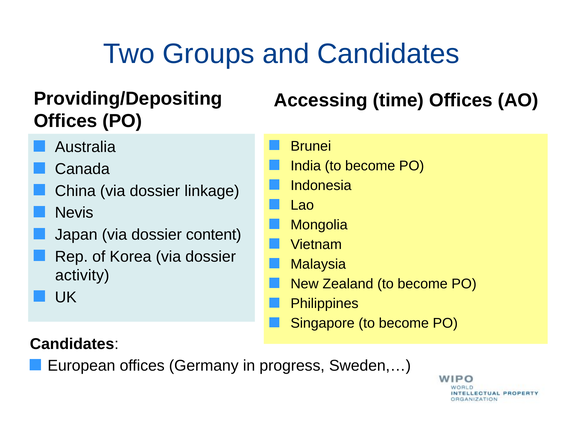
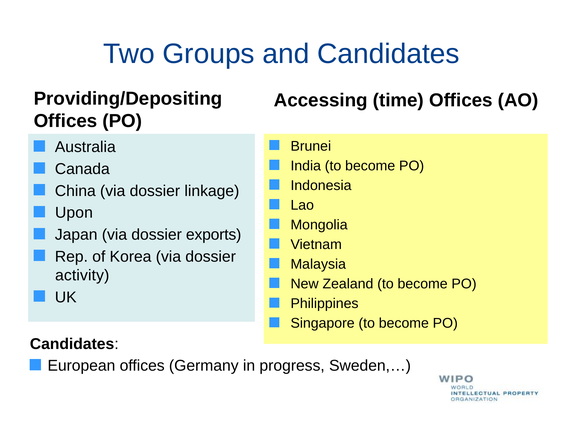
Nevis: Nevis -> Upon (74, 213)
content: content -> exports (214, 235)
